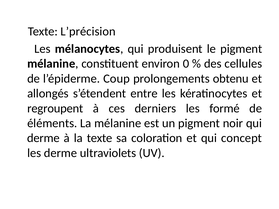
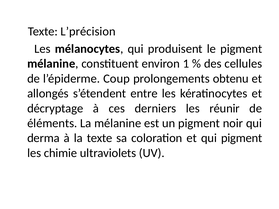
0: 0 -> 1 (186, 64)
regroupent: regroupent -> décryptage (55, 108)
formé: formé -> réunir (225, 108)
derme: derme -> derma (43, 138)
qui concept: concept -> pigment (242, 138)
les derme: derme -> chimie (60, 153)
